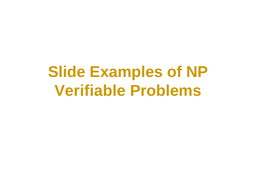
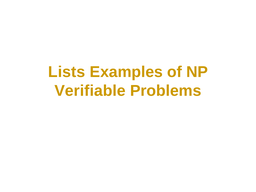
Slide: Slide -> Lists (67, 72)
